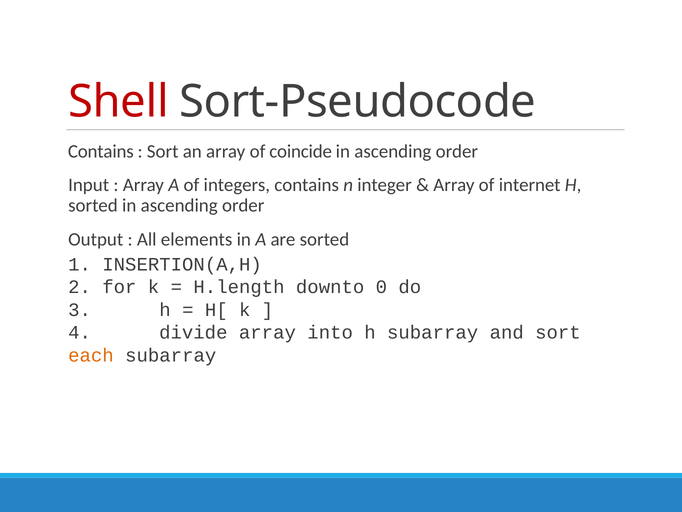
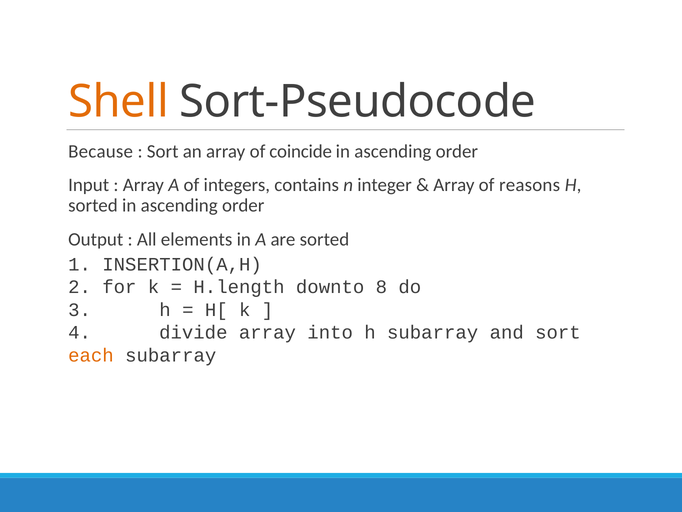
Shell colour: red -> orange (118, 102)
Contains: Contains -> Because (101, 151)
internet: internet -> reasons (530, 185)
0: 0 -> 8 (381, 287)
